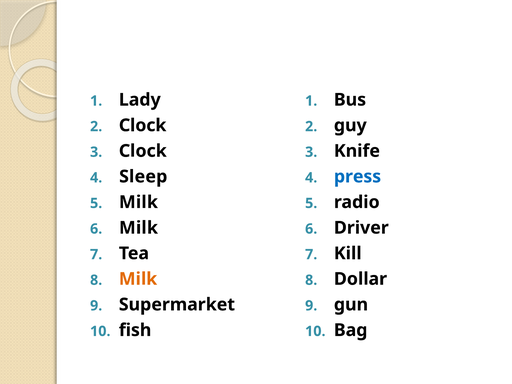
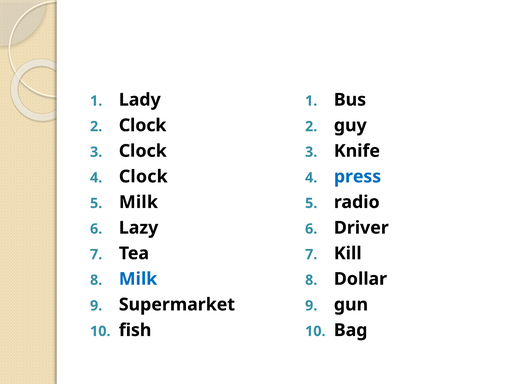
Sleep: Sleep -> Clock (143, 177)
Milk: Milk -> Lazy (139, 228)
Milk colour: orange -> blue (138, 279)
